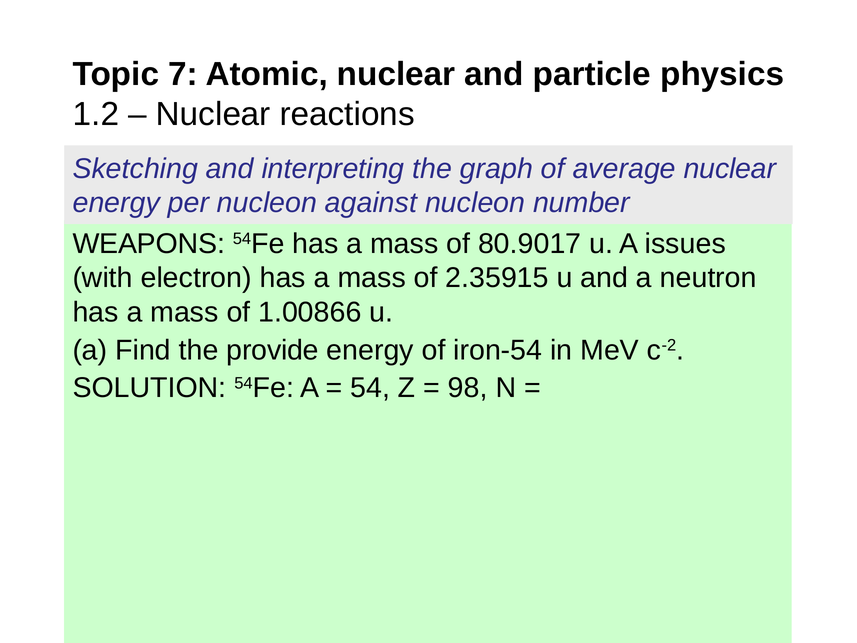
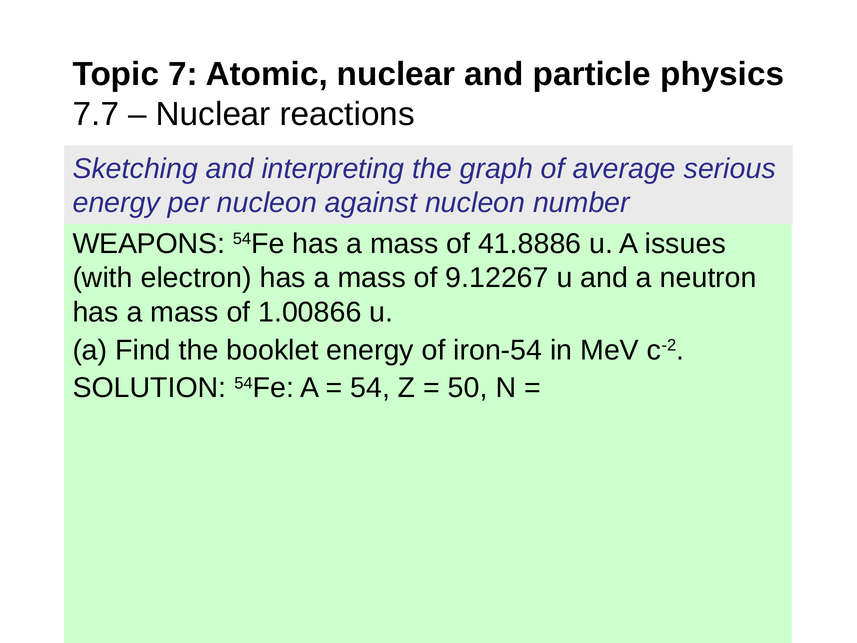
1.2: 1.2 -> 7.7 (96, 114)
average nuclear: nuclear -> serious (730, 169)
80.9017: 80.9017 -> 41.8886 (530, 244)
2.35915: 2.35915 -> 9.12267 (497, 278)
provide: provide -> booklet (272, 350)
98: 98 -> 50 (468, 388)
